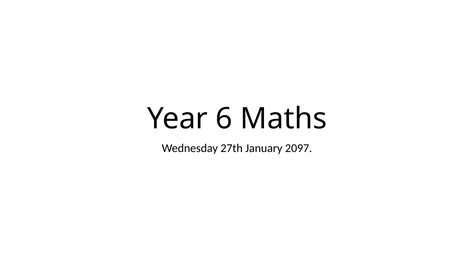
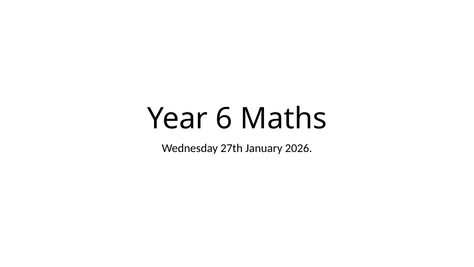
2097: 2097 -> 2026 (299, 148)
